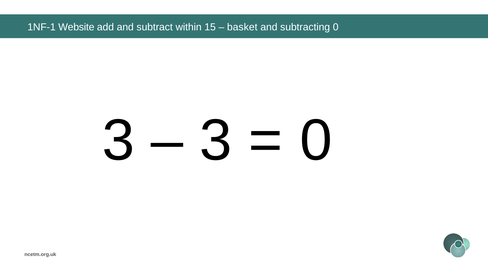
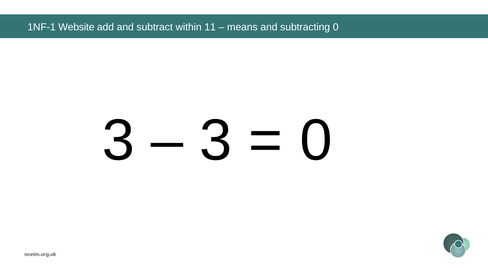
15: 15 -> 11 (210, 27)
basket: basket -> means (242, 27)
